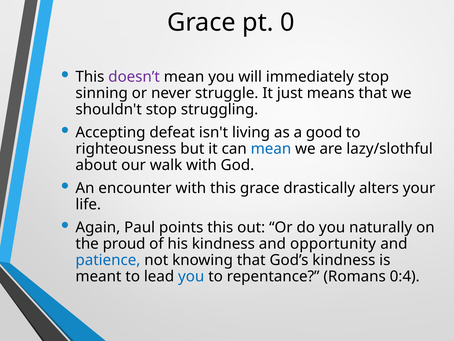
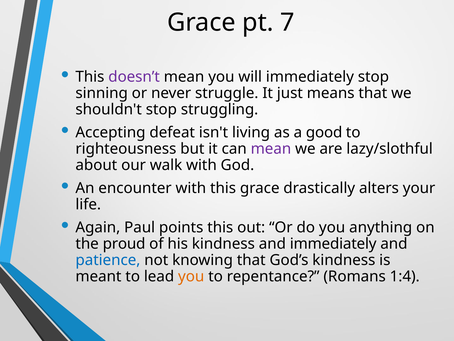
0: 0 -> 7 (287, 23)
mean colour: blue -> purple (271, 149)
naturally: naturally -> anything (381, 227)
and opportunity: opportunity -> immediately (333, 243)
you colour: blue -> orange (191, 276)
0:4: 0:4 -> 1:4 (405, 276)
